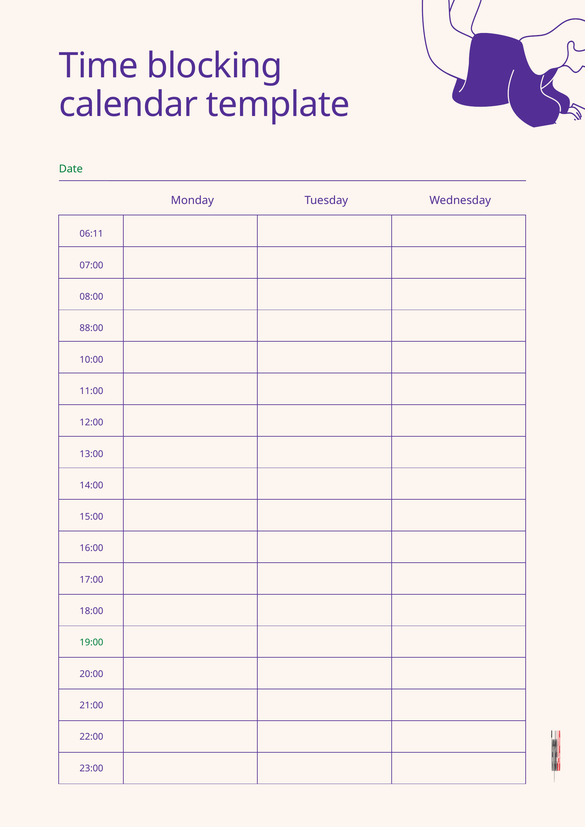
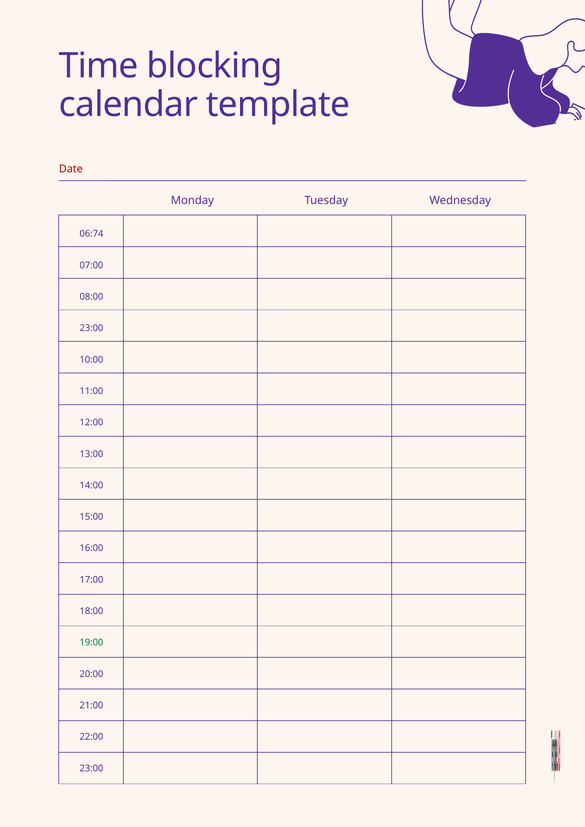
Date colour: green -> red (71, 169)
06:11: 06:11 -> 06:74 (91, 234)
88:00: 88:00 -> 23:00 (91, 328)
